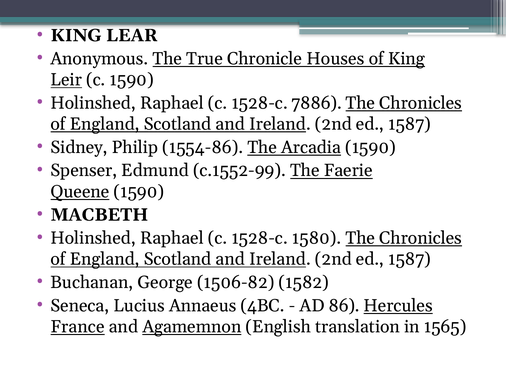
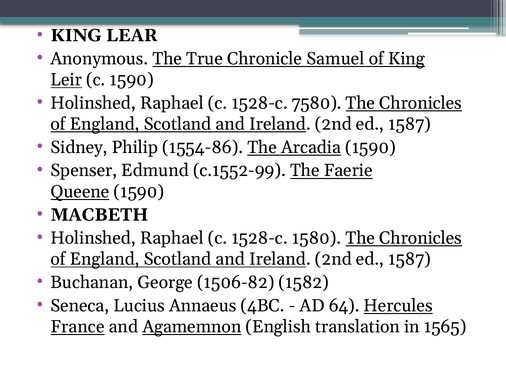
Houses: Houses -> Samuel (335, 59)
7886: 7886 -> 7580 (317, 103)
86: 86 -> 64 (344, 305)
